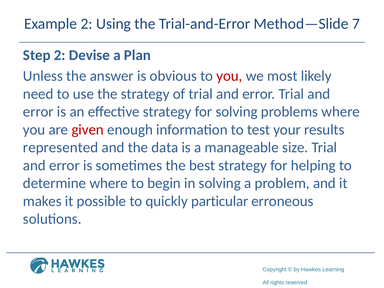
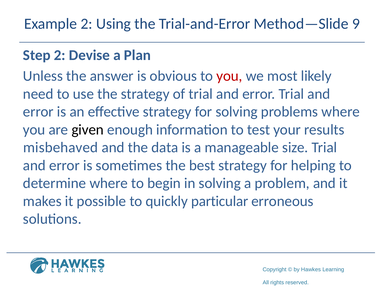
7: 7 -> 9 (356, 24)
given colour: red -> black (88, 130)
represented: represented -> misbehaved (61, 148)
